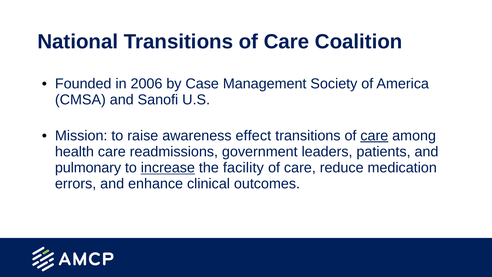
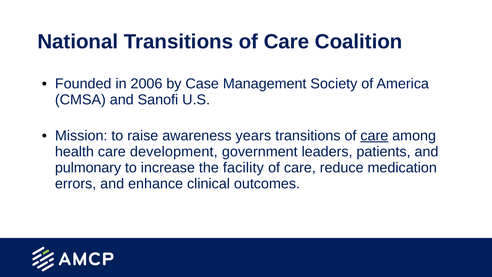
effect: effect -> years (253, 136)
readmissions: readmissions -> development (174, 152)
increase underline: present -> none (168, 168)
